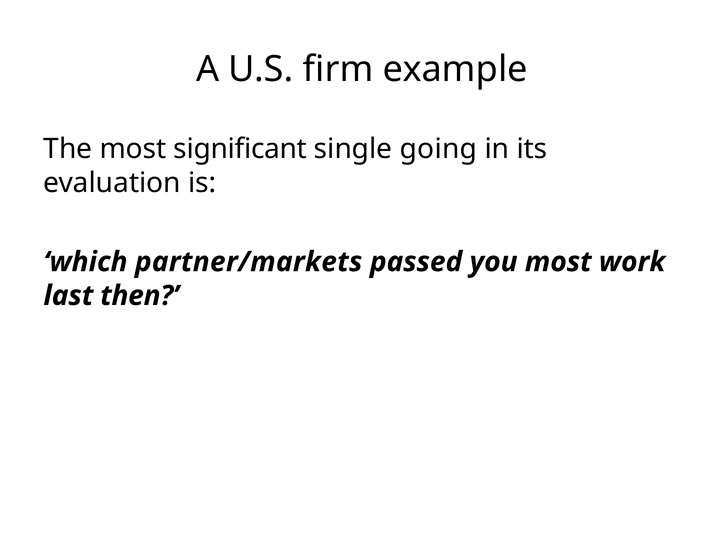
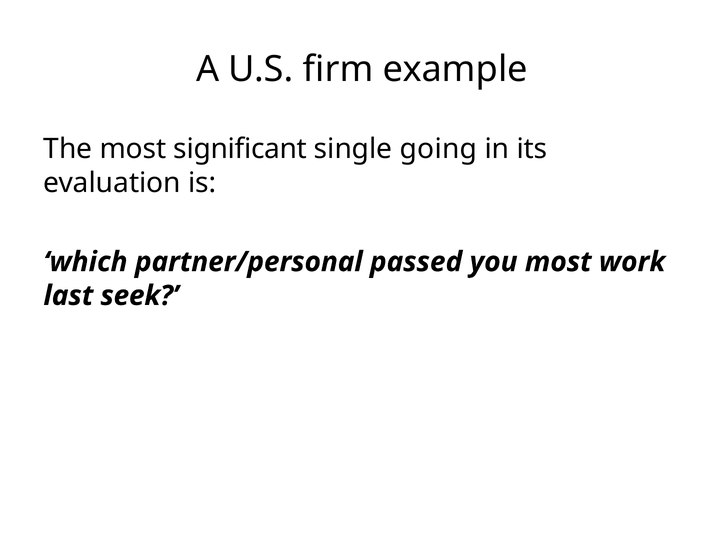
partner/markets: partner/markets -> partner/personal (249, 262)
then: then -> seek (140, 296)
